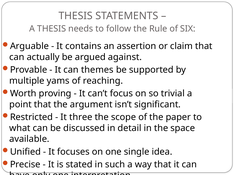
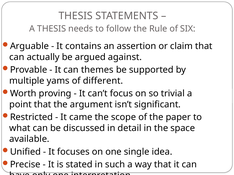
reaching: reaching -> different (103, 81)
three: three -> came (81, 117)
